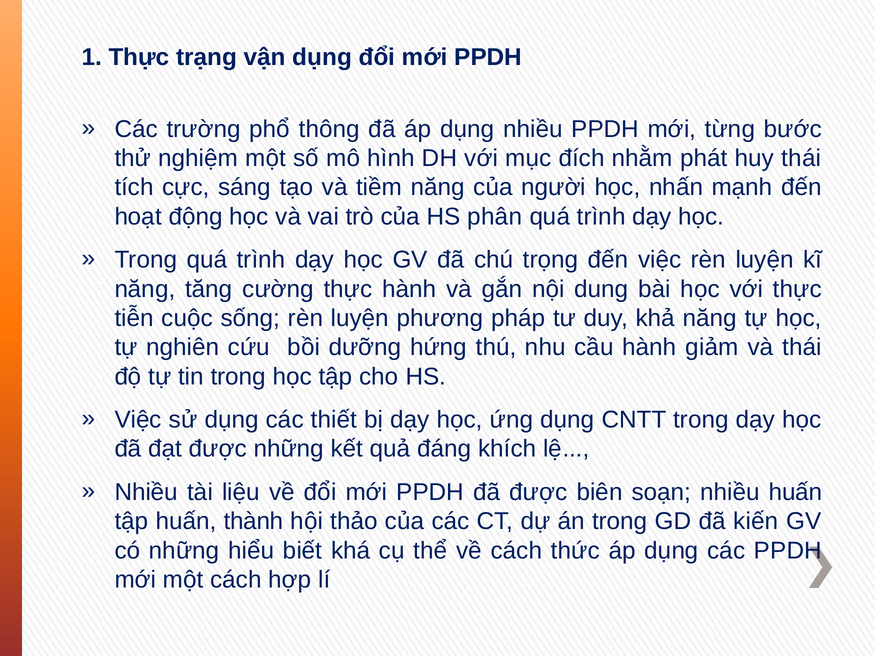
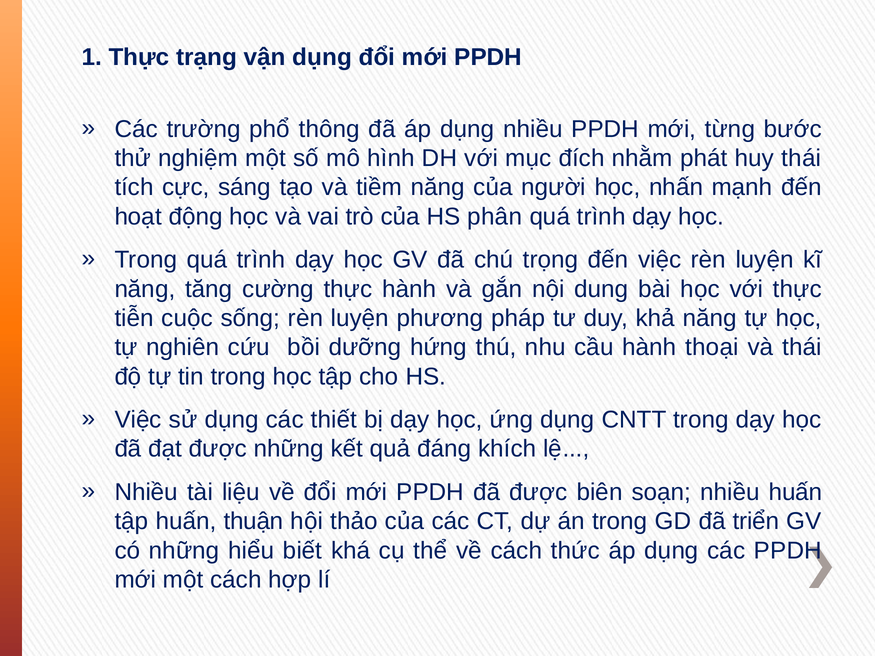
giảm: giảm -> thoại (712, 347)
thành: thành -> thuận (254, 522)
kiến: kiến -> triển (756, 522)
